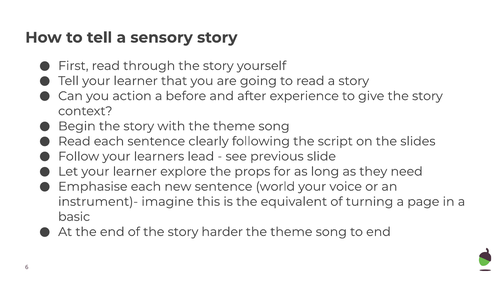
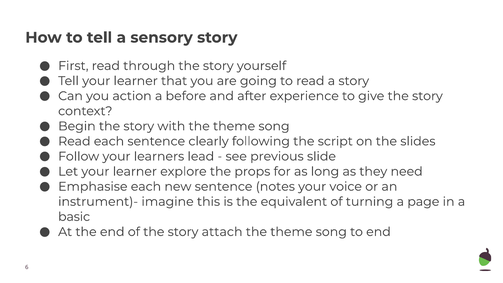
world: world -> notes (275, 187)
harder: harder -> attach (222, 232)
